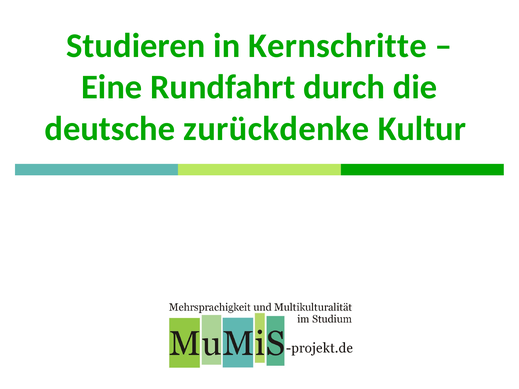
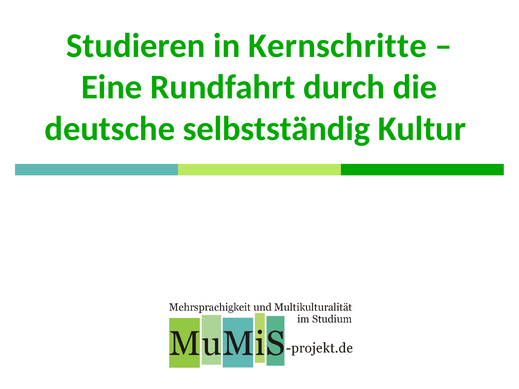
zurückdenke: zurückdenke -> selbstständig (277, 129)
